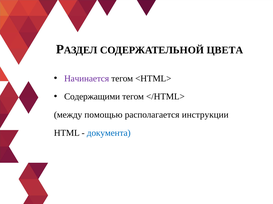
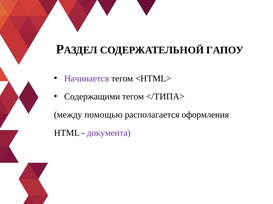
ЦВЕТА: ЦВЕТА -> ГАПОУ (225, 50)
</HTML>: </HTML> -> </ТИПА> (165, 97)
инструкции: инструкции -> оформления (205, 115)
документа colour: blue -> purple (109, 133)
